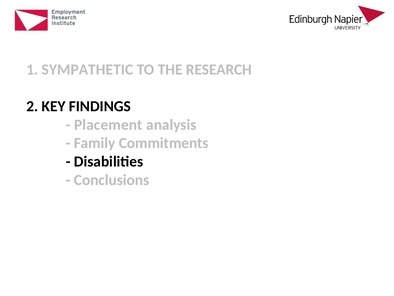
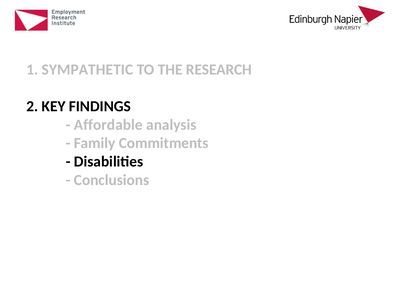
Placement: Placement -> Affordable (108, 125)
